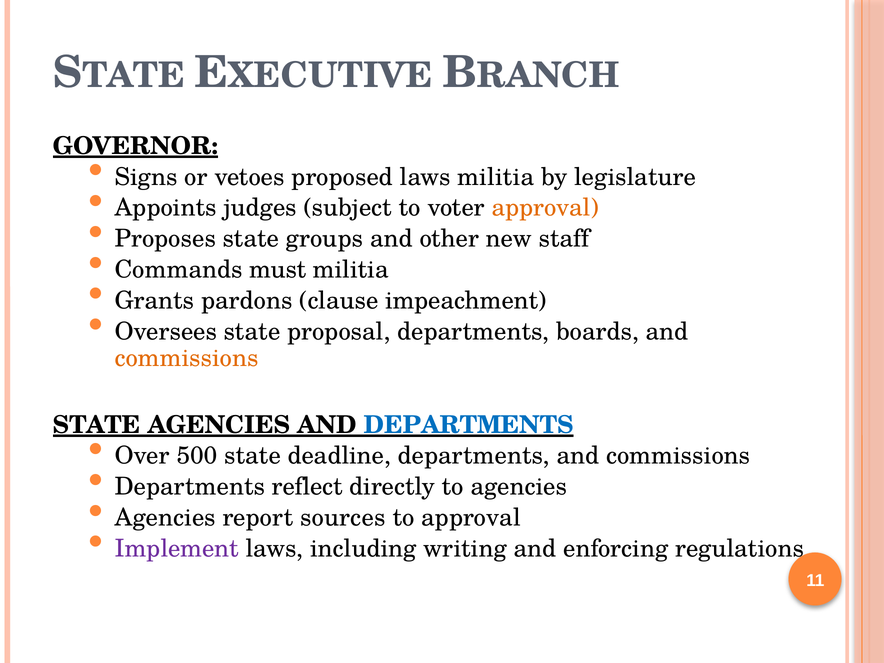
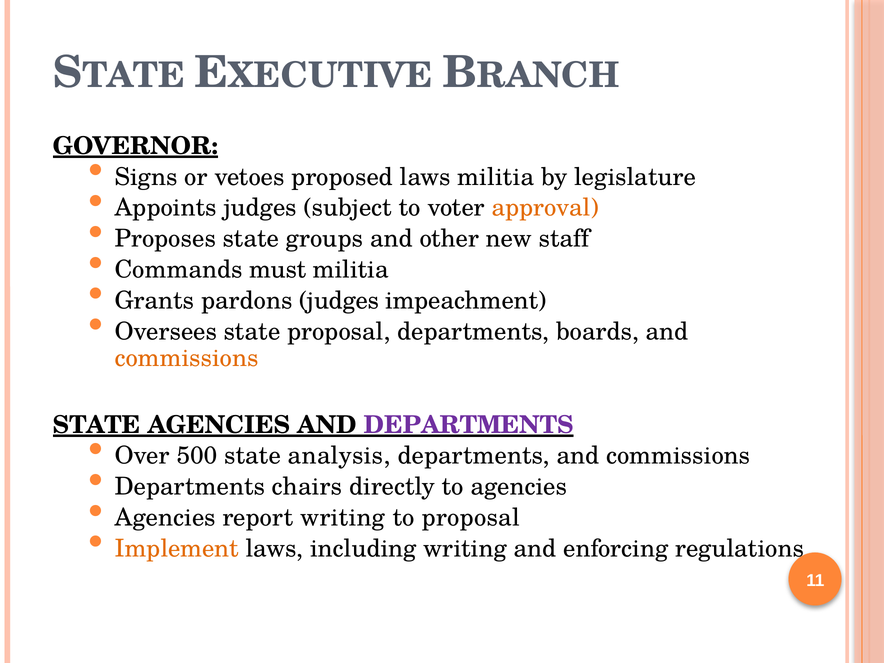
pardons clause: clause -> judges (339, 301)
DEPARTMENTS colour: blue -> purple (469, 425)
deadline: deadline -> analysis (339, 456)
reflect: reflect -> chairs (307, 487)
report sources: sources -> writing (343, 518)
to approval: approval -> proposal (471, 518)
Implement colour: purple -> orange (177, 549)
